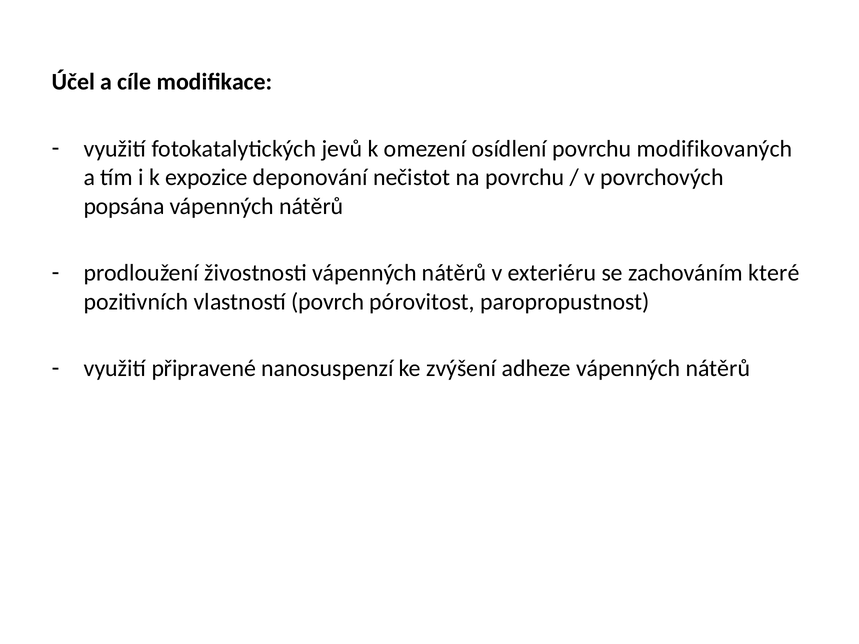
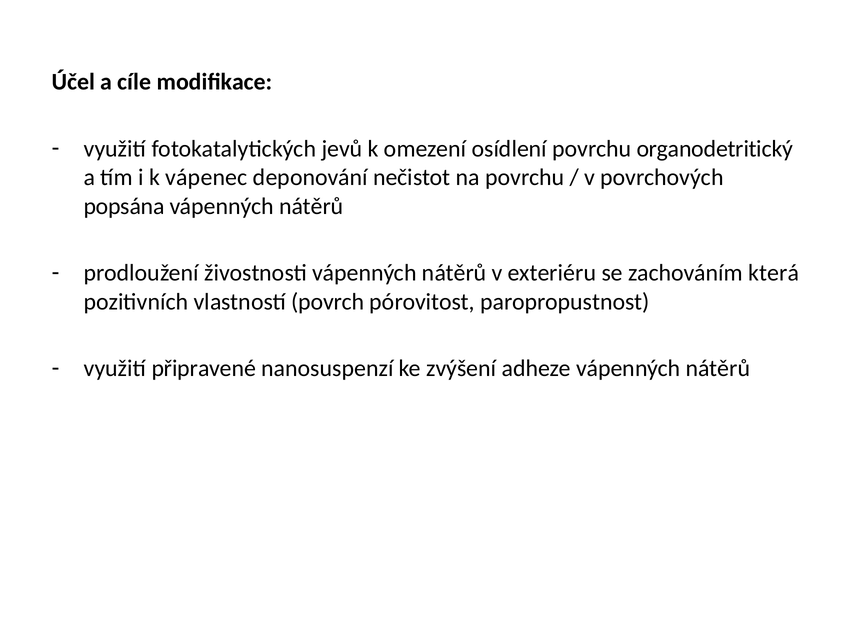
modifikovaných: modifikovaných -> organodetritický (715, 149)
expozice: expozice -> vápenec (206, 178)
které: které -> která (774, 273)
